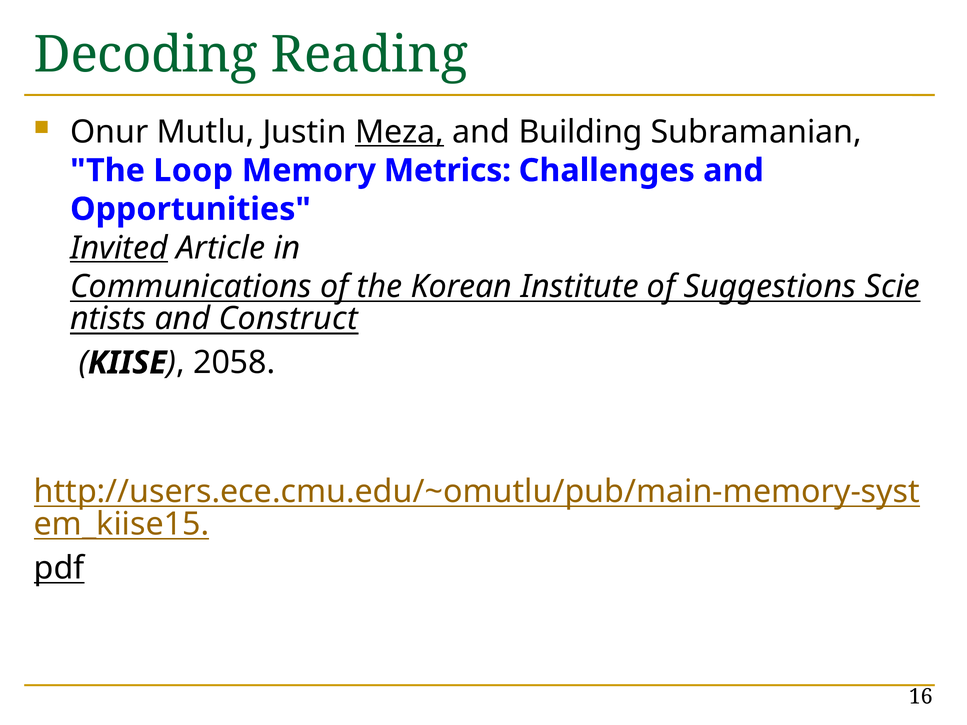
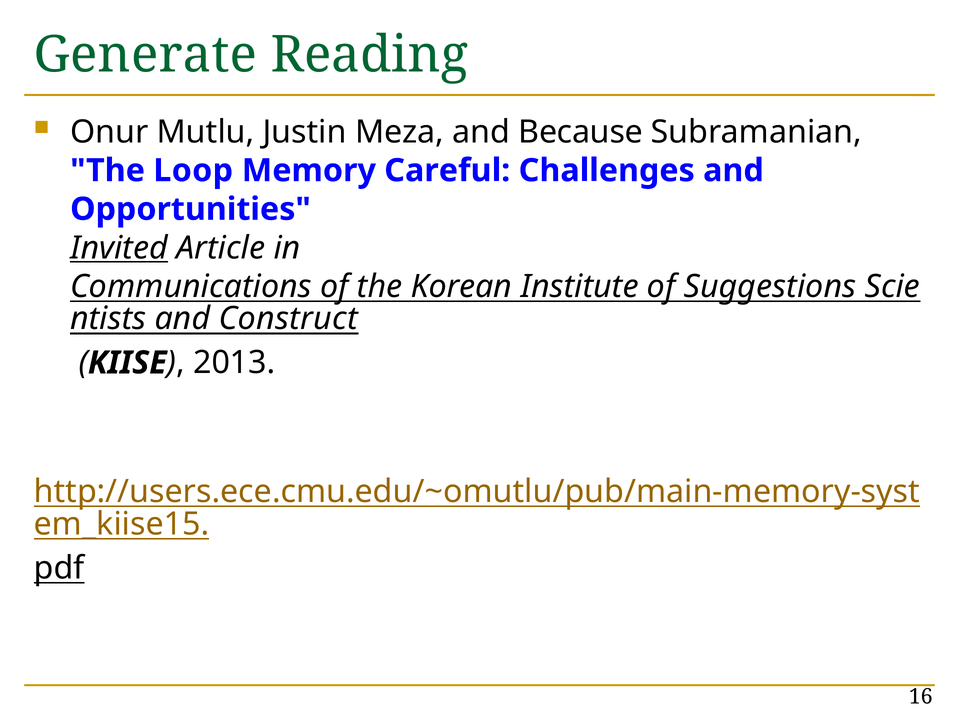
Decoding: Decoding -> Generate (145, 55)
Meza underline: present -> none (400, 132)
Building: Building -> Because (581, 132)
Metrics: Metrics -> Careful (447, 171)
2058: 2058 -> 2013 (234, 363)
